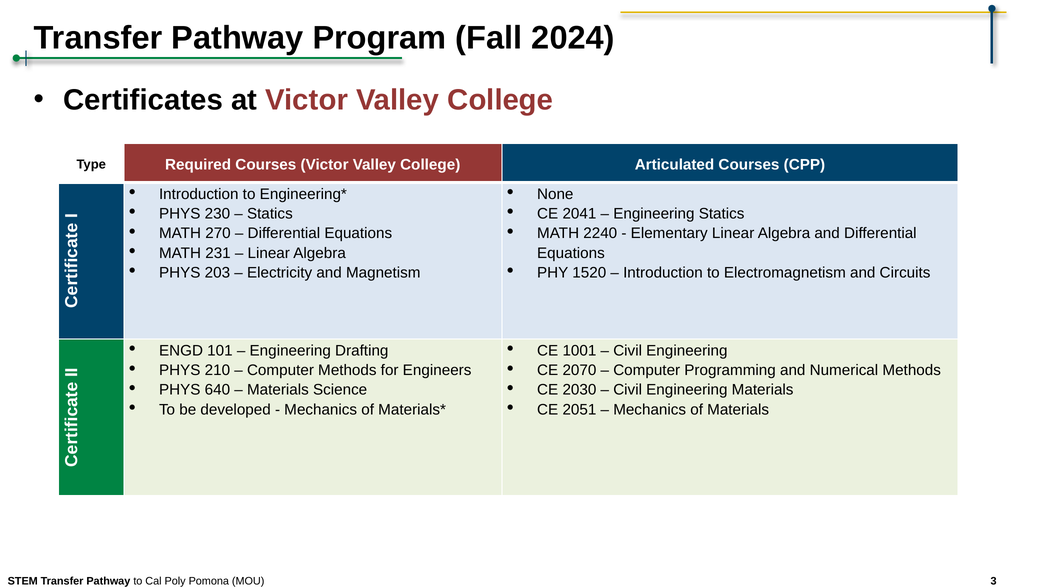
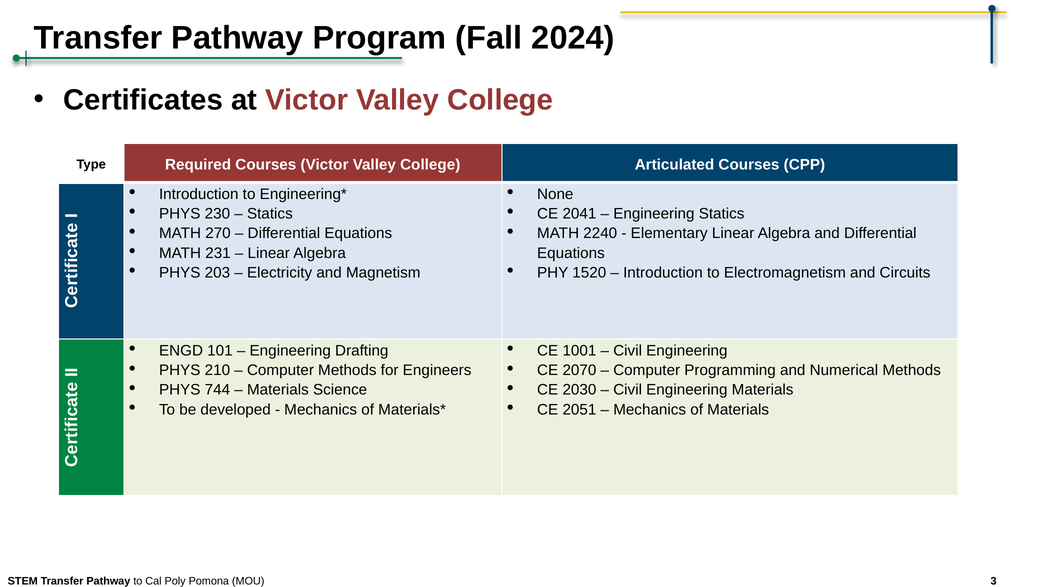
640: 640 -> 744 (217, 390)
